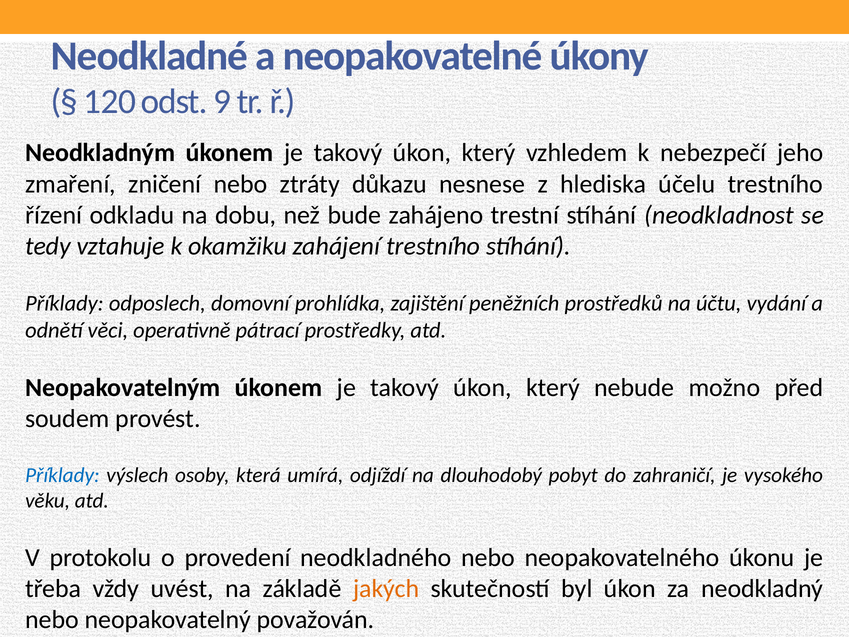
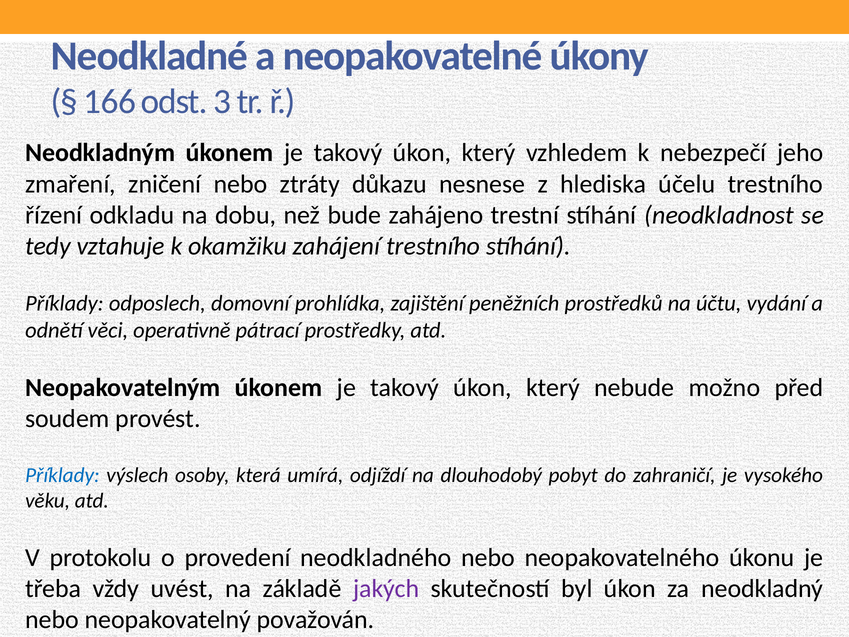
120: 120 -> 166 (110, 102)
9: 9 -> 3 (222, 102)
jakých colour: orange -> purple (386, 589)
